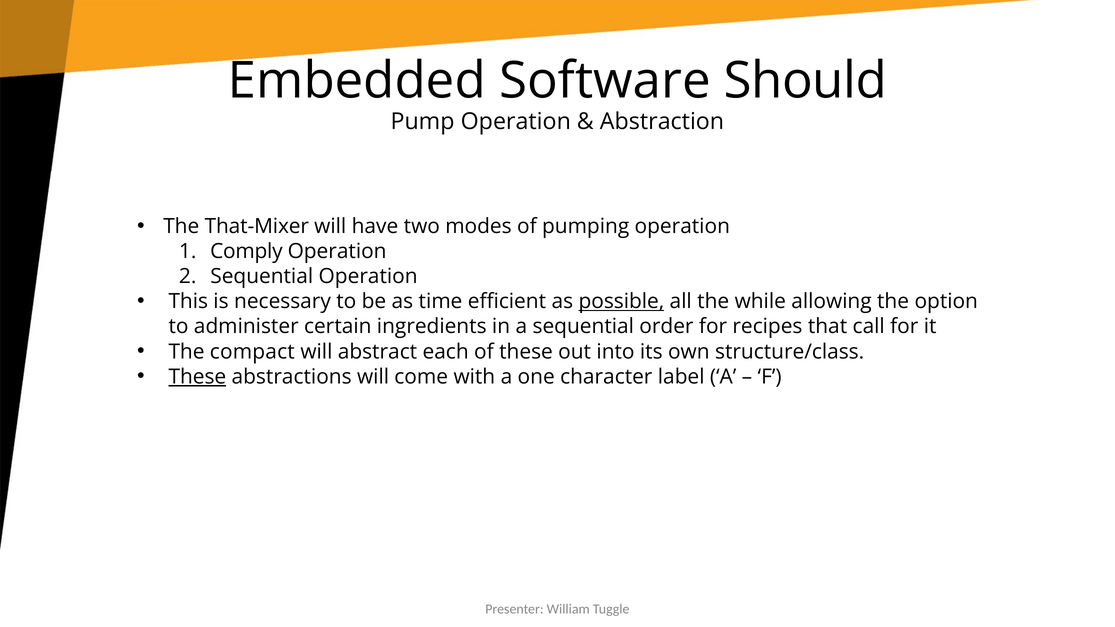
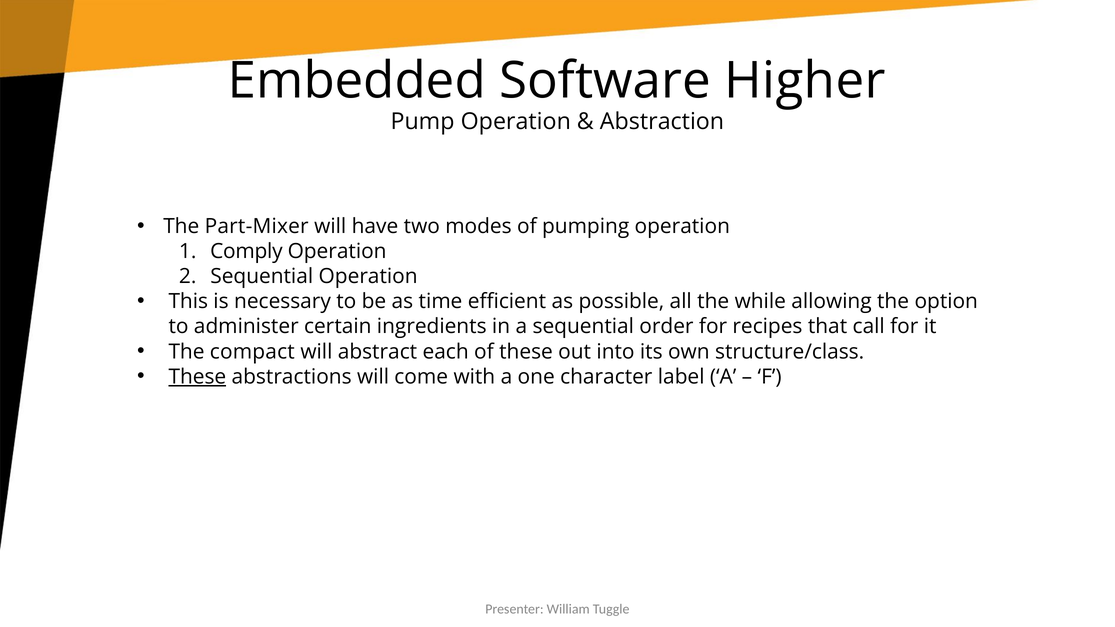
Should: Should -> Higher (805, 81)
That-Mixer: That-Mixer -> Part-Mixer (257, 226)
possible underline: present -> none (621, 302)
